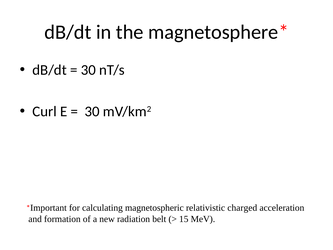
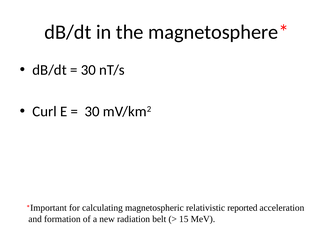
charged: charged -> reported (242, 208)
